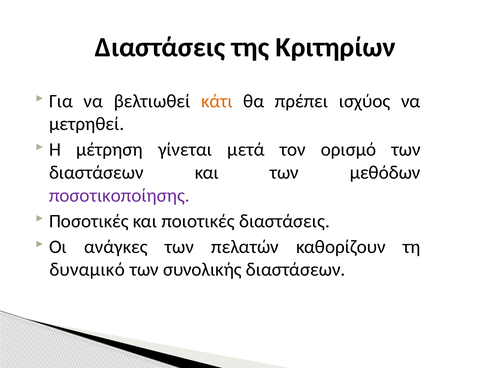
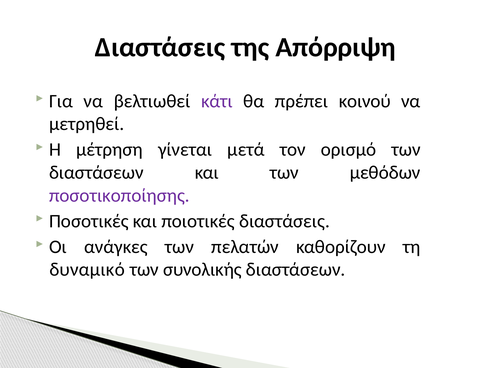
Κριτηρίων: Κριτηρίων -> Απόρριψη (336, 47)
κάτι colour: orange -> purple (217, 101)
ισχύος: ισχύος -> κοινού (365, 101)
